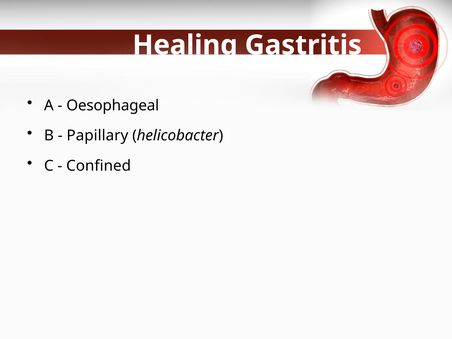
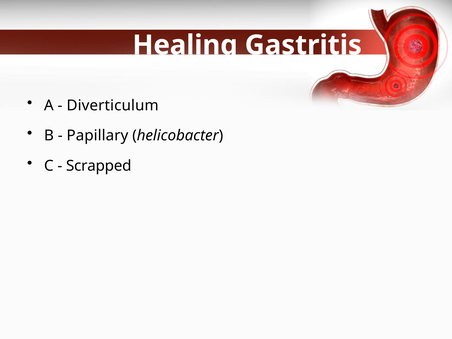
Oesophageal: Oesophageal -> Diverticulum (113, 105)
Confined: Confined -> Scrapped (99, 166)
